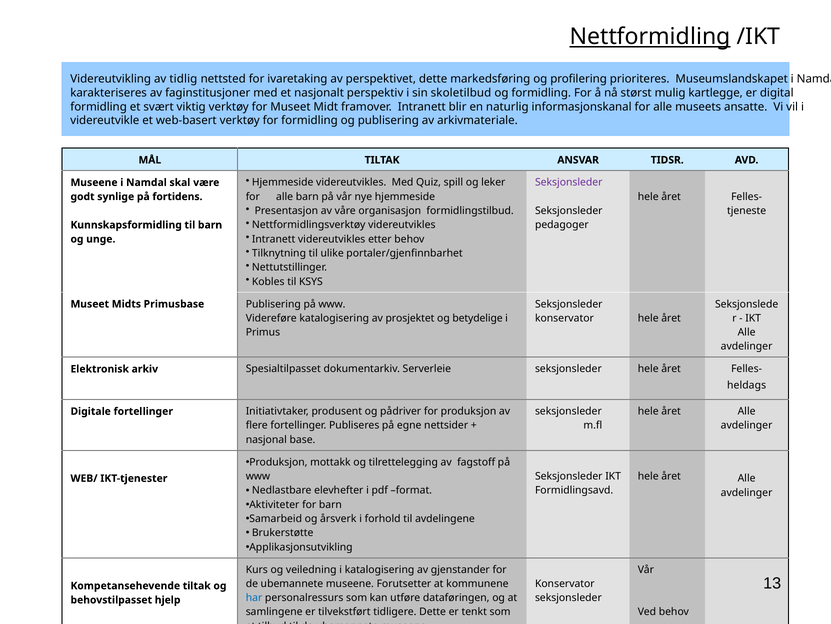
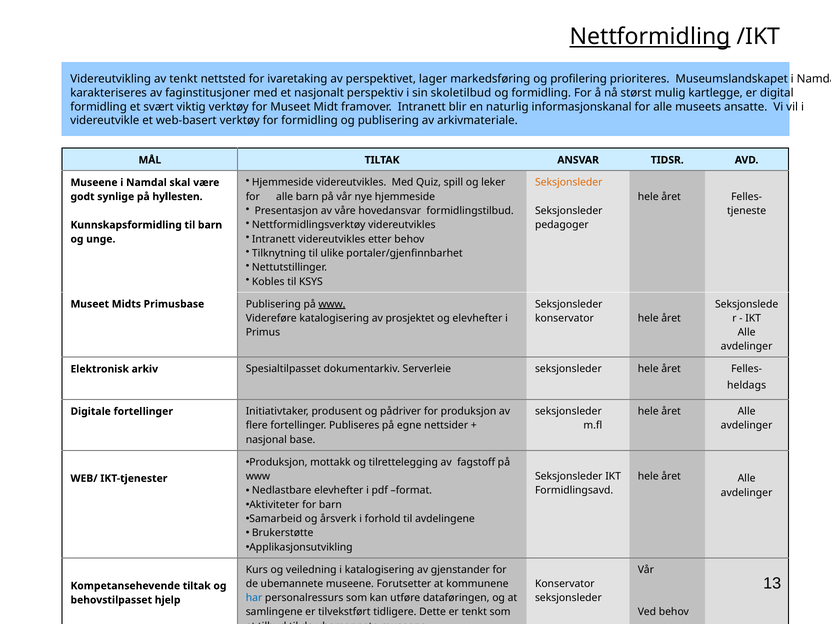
av tidlig: tidlig -> tenkt (183, 79)
perspektivet dette: dette -> lager (433, 79)
Seksjonsleder colour: purple -> orange (569, 182)
fortidens: fortidens -> hyllesten (177, 196)
organisasjon: organisasjon -> hovedansvar (390, 211)
www underline: none -> present (332, 304)
og betydelige: betydelige -> elevhefter (477, 318)
